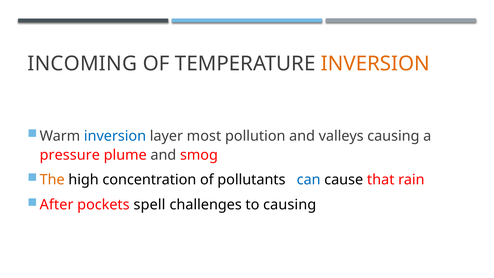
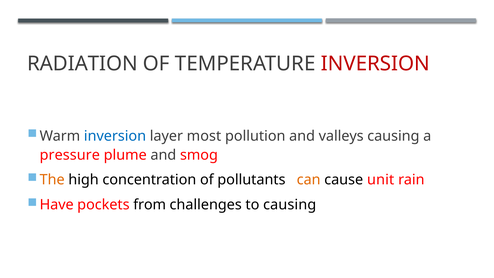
INCOMING: INCOMING -> RADIATION (82, 64)
INVERSION colour: orange -> red (375, 64)
can colour: blue -> orange (309, 180)
that: that -> unit (381, 180)
After: After -> Have (57, 205)
spell: spell -> from (150, 205)
